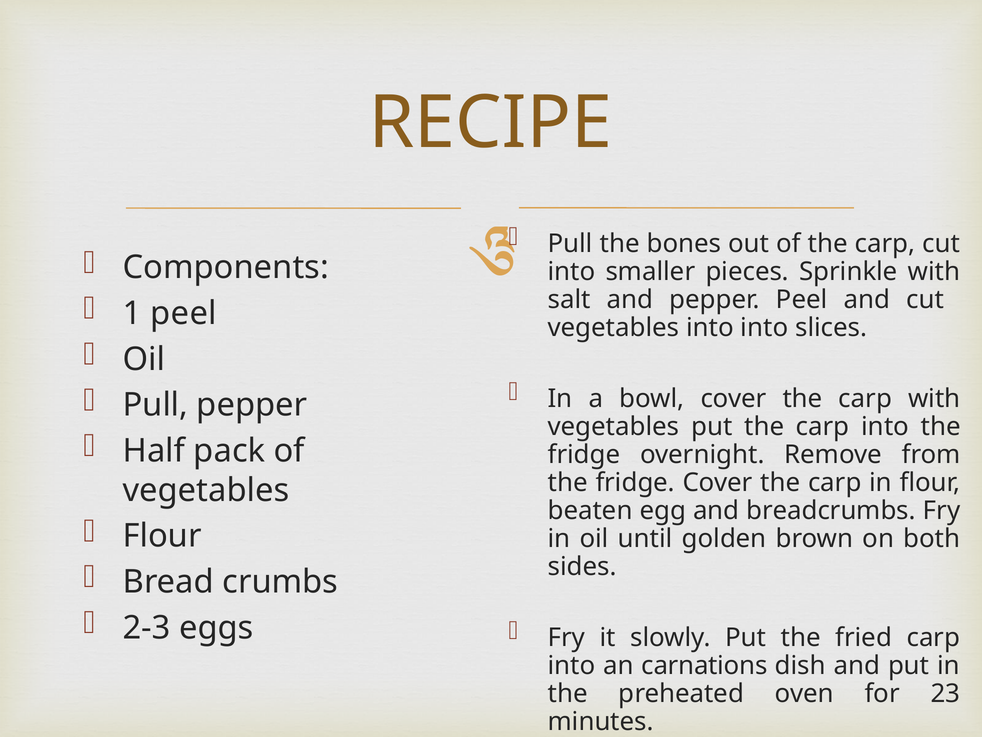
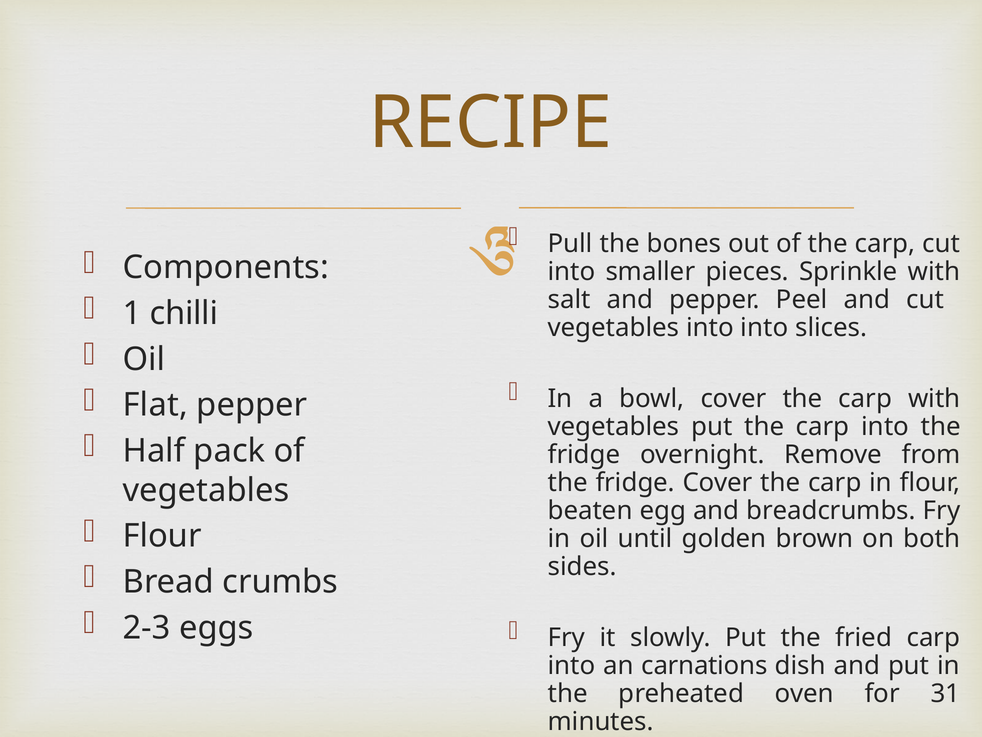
1 peel: peel -> chilli (184, 313)
Pull: Pull -> Flat (155, 405)
23: 23 -> 31 (945, 693)
